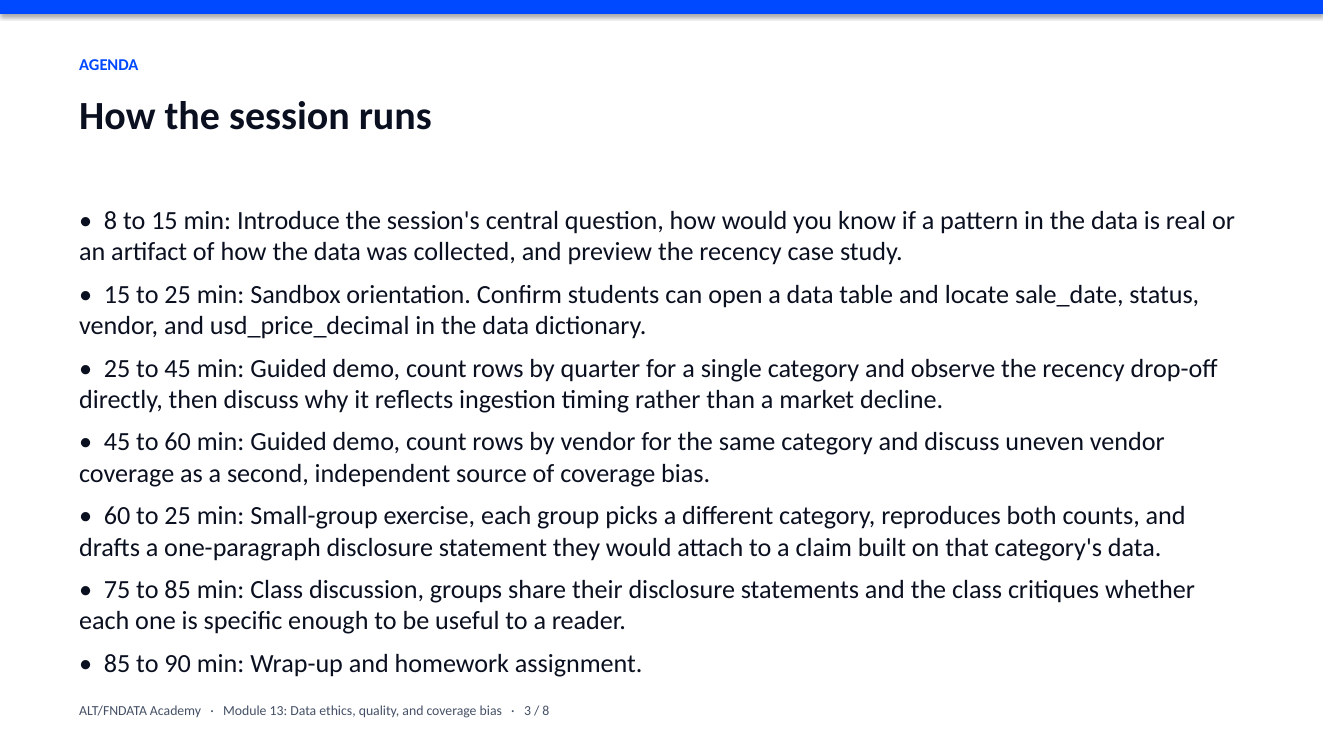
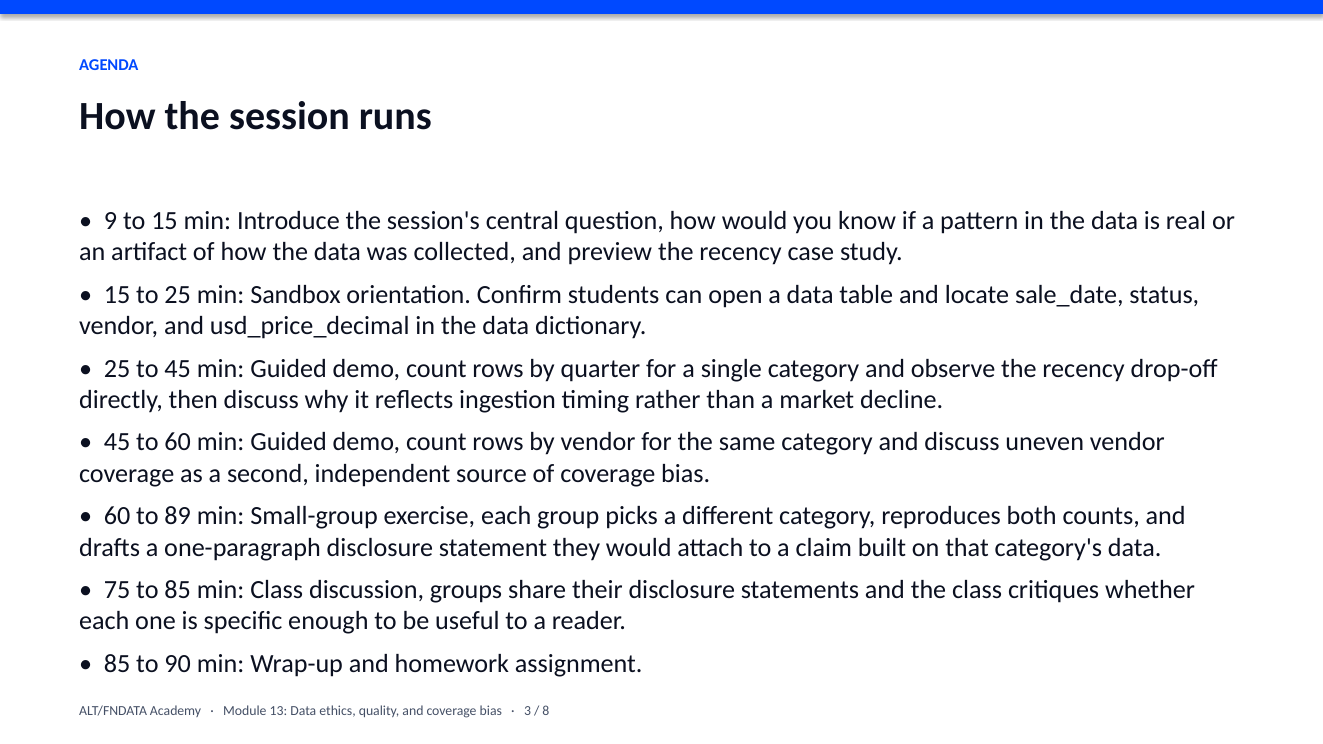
8: 8 -> 9 (111, 221)
60 to 25: 25 -> 89 (178, 516)
